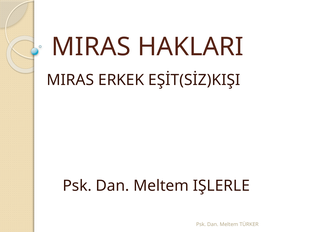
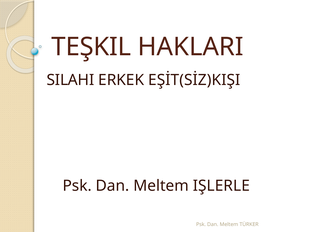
MIRAS: MIRAS -> TEŞKIL (91, 47)
MIRAS: MIRAS -> SILAHI (70, 80)
